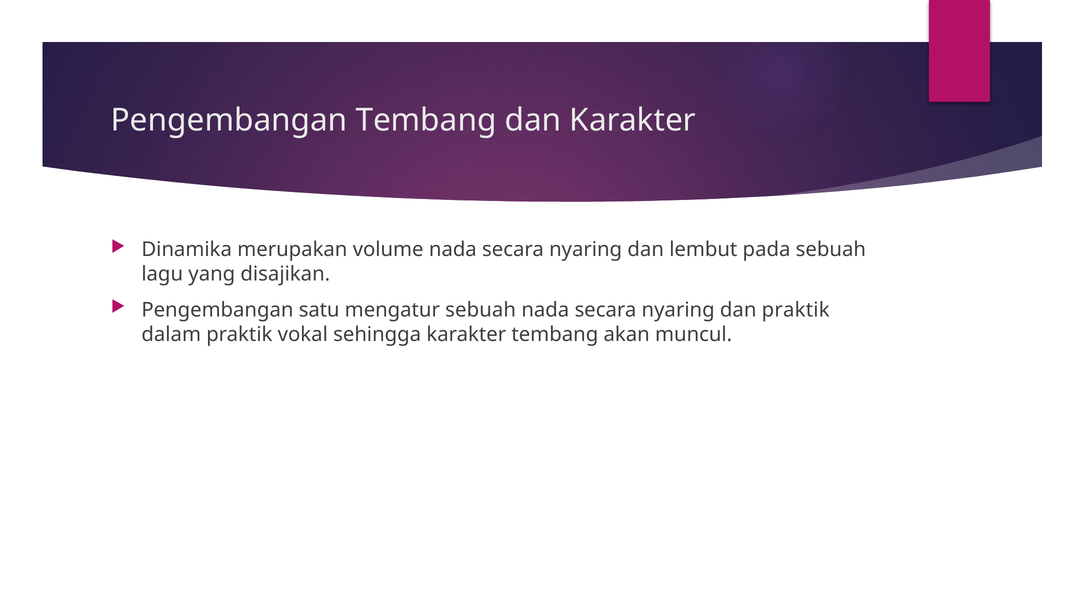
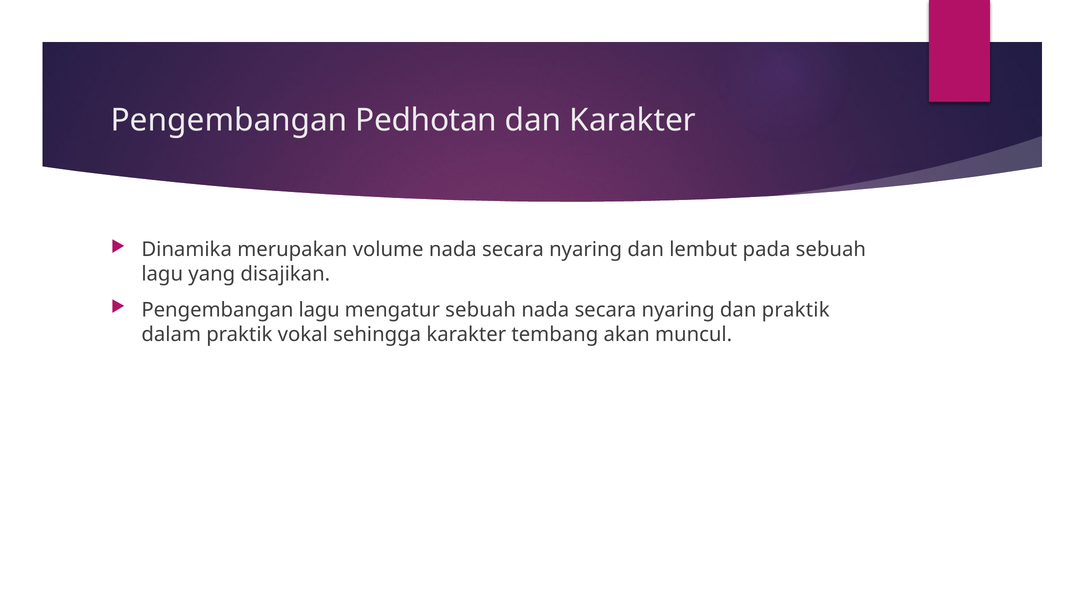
Pengembangan Tembang: Tembang -> Pedhotan (426, 120)
Pengembangan satu: satu -> lagu (319, 310)
